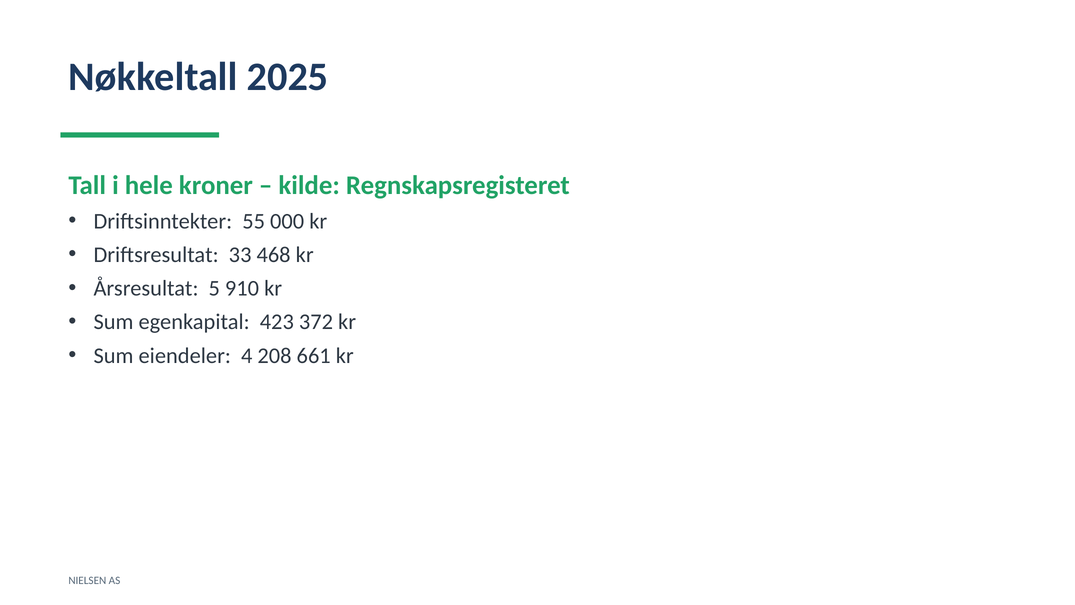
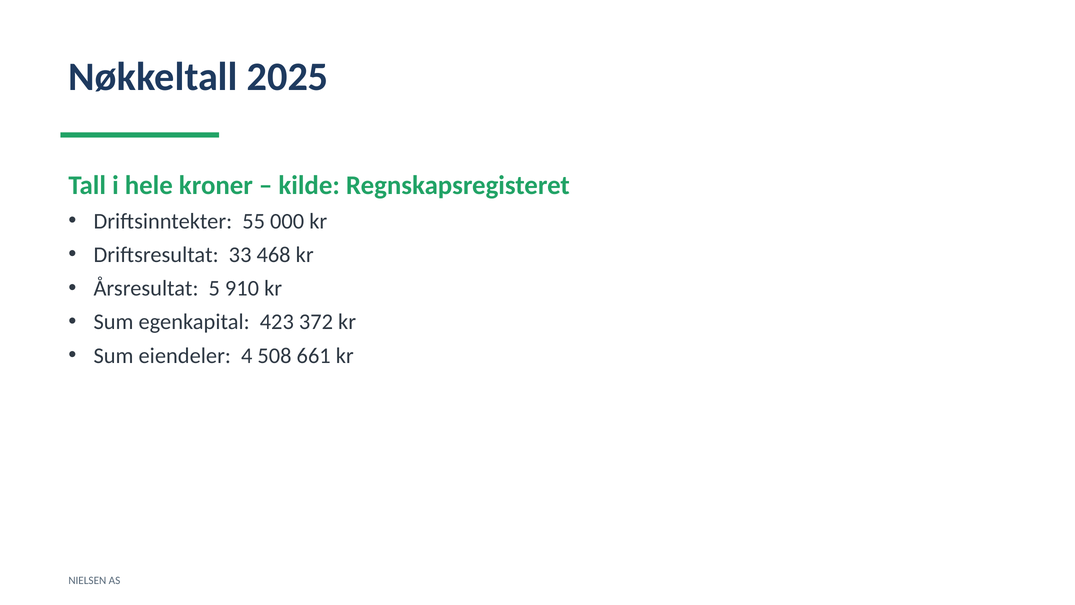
208: 208 -> 508 (274, 356)
